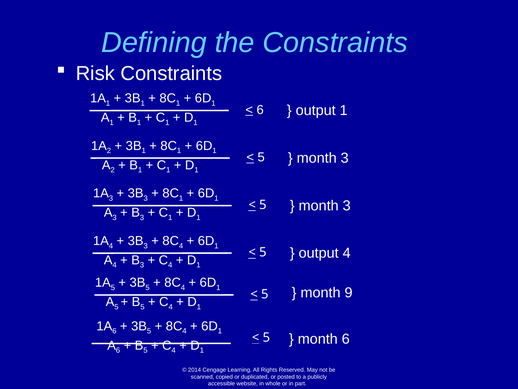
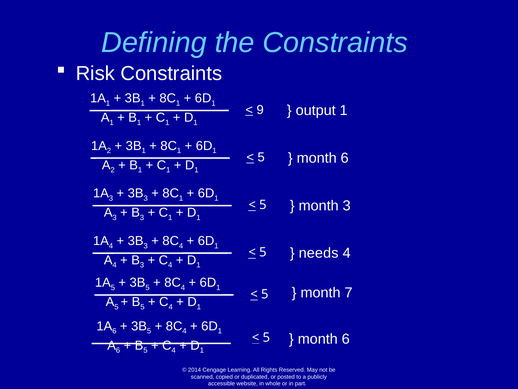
6: 6 -> 9 (260, 110)
3: 3 -> 6 (345, 158)
output: output -> needs (319, 253)
9: 9 -> 7 (349, 292)
